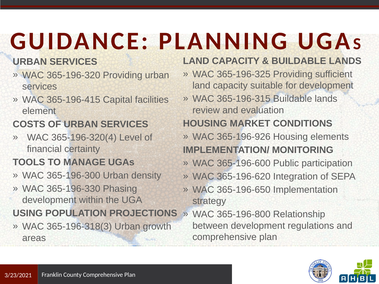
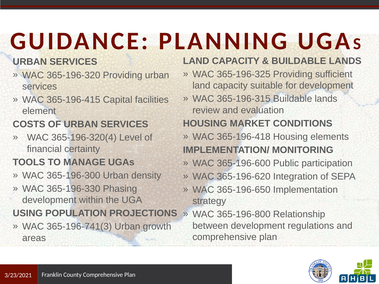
365‐196‐926: 365‐196‐926 -> 365‐196‐418 (244, 137)
365‐196‐318(3: 365‐196‐318(3 -> 365‐196‐741(3 (79, 227)
